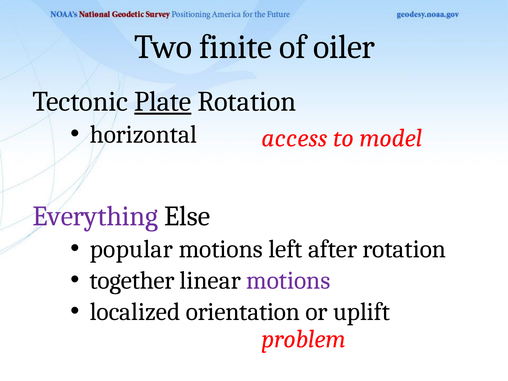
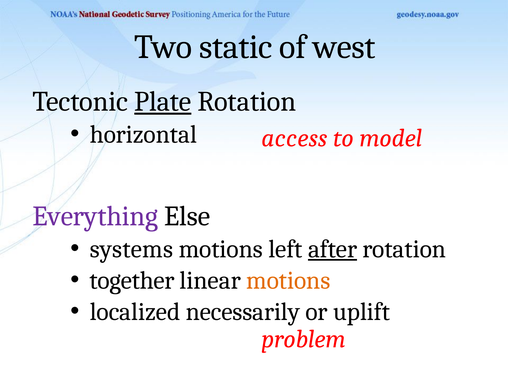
finite: finite -> static (236, 47)
oiler: oiler -> west (344, 47)
popular: popular -> systems (131, 249)
after underline: none -> present (333, 249)
motions colour: purple -> orange (288, 280)
orientation: orientation -> necessarily (243, 312)
